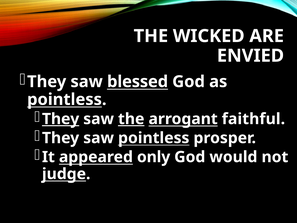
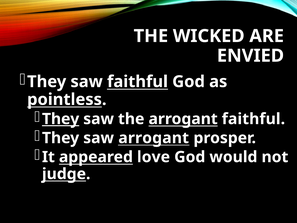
saw blessed: blessed -> faithful (138, 82)
the underline: present -> none (131, 119)
saw pointless: pointless -> arrogant (154, 138)
only: only -> love (153, 157)
